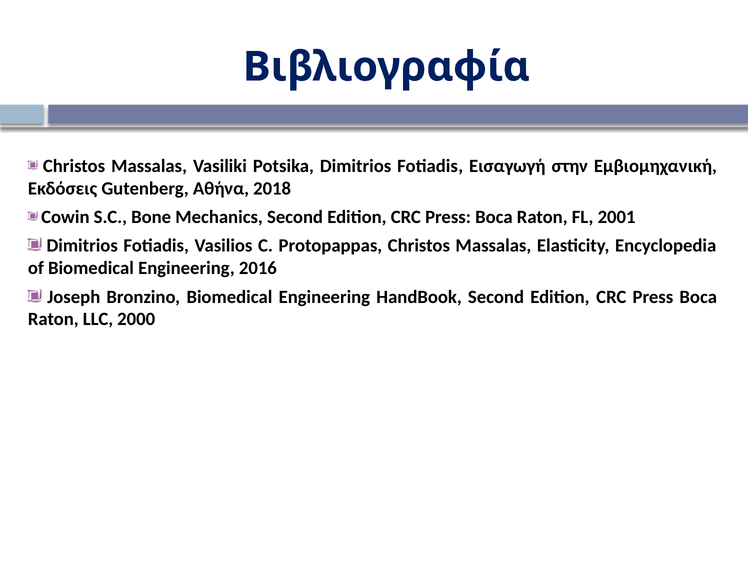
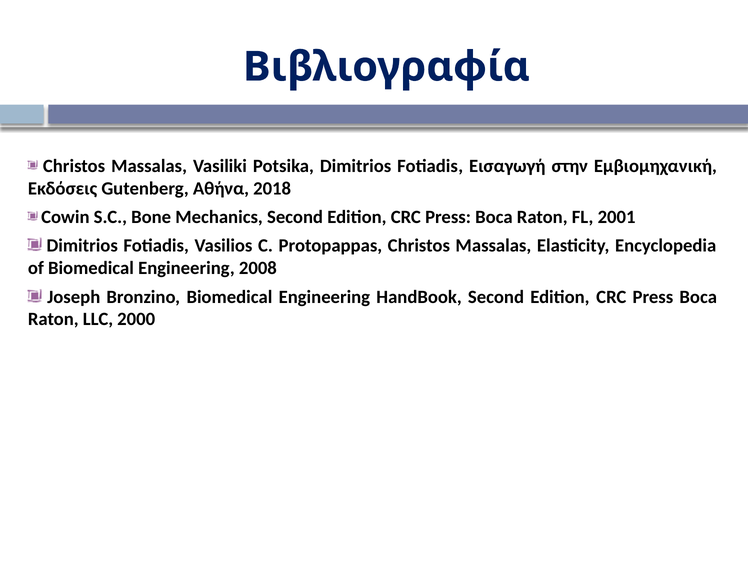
2016: 2016 -> 2008 (258, 268)
